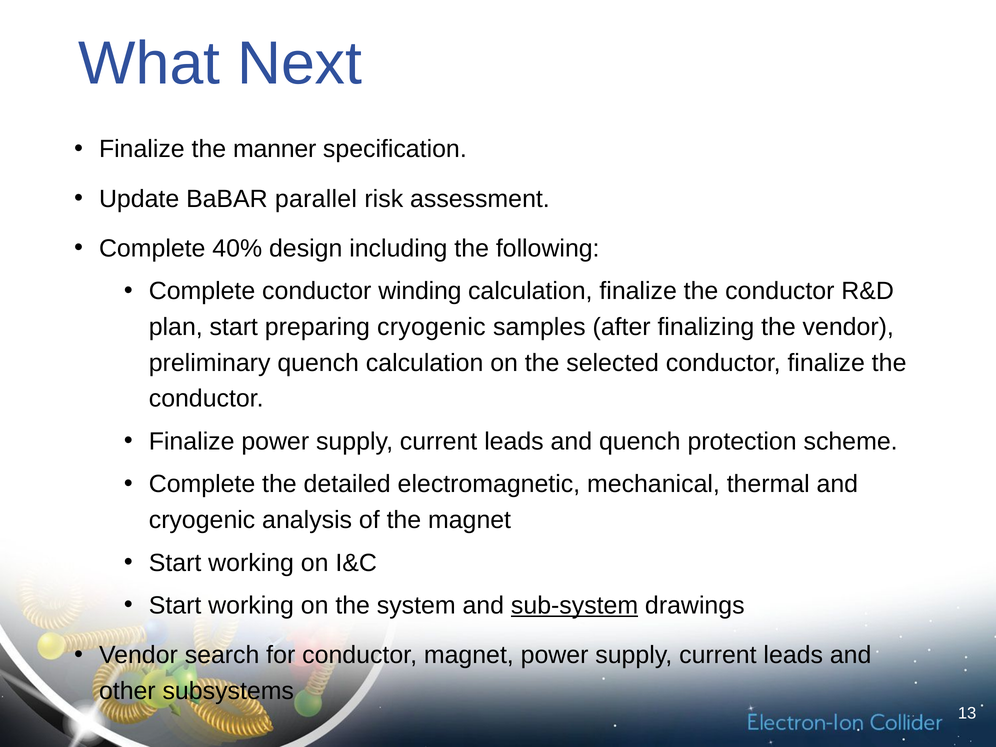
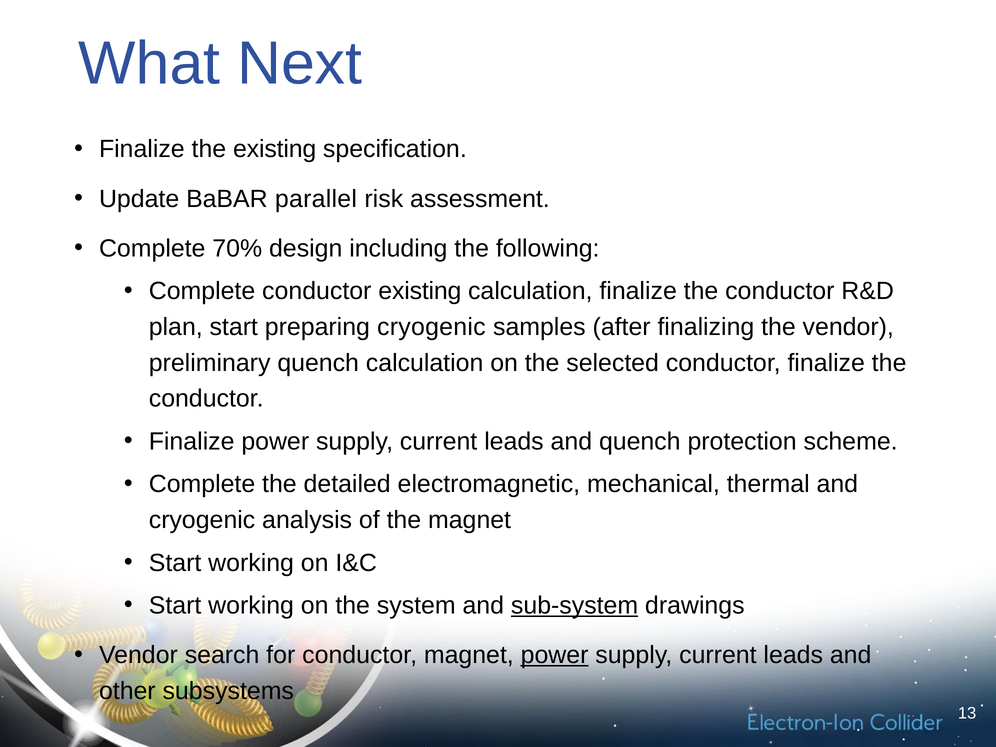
the manner: manner -> existing (275, 149)
40%: 40% -> 70% (237, 249)
conductor winding: winding -> existing (420, 291)
power underline: none -> present (555, 655)
